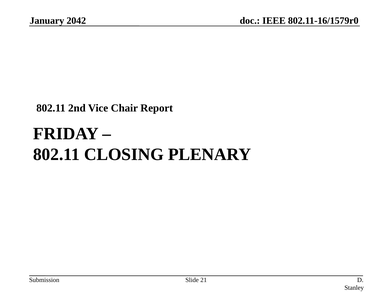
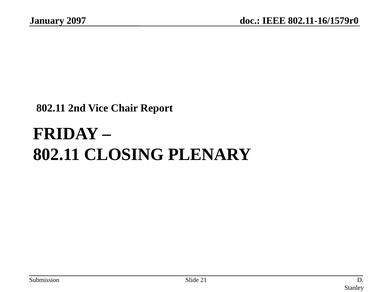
2042: 2042 -> 2097 (76, 21)
